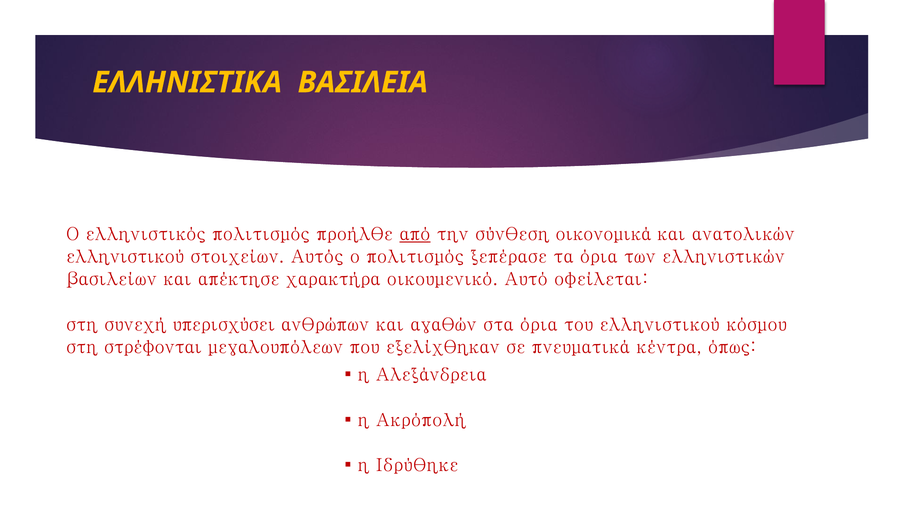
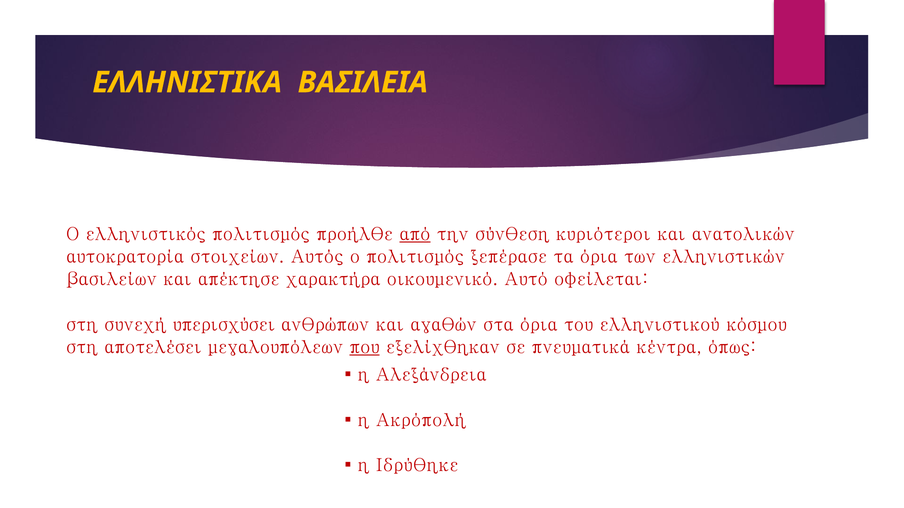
οικονομικά: οικονομικά -> κυριότεροι (603, 234)
ελληνιστικού: ελληνιστικού -> αυτοκρατορία (125, 257)
στρέφονται: στρέφονται -> αποτελέσει (153, 347)
που underline: none -> present (365, 347)
